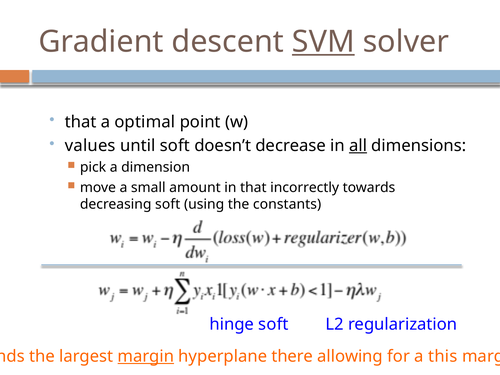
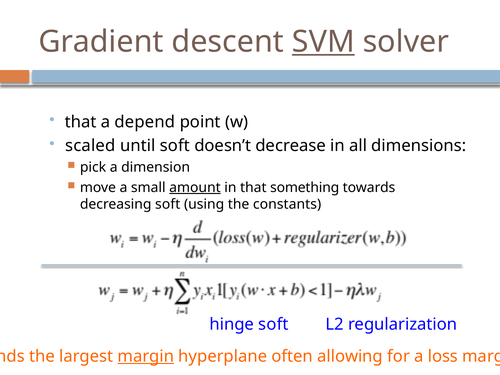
optimal: optimal -> depend (145, 122)
values: values -> scaled (90, 146)
all underline: present -> none (358, 146)
amount underline: none -> present (195, 188)
incorrectly: incorrectly -> something (305, 188)
there: there -> often (292, 356)
this: this -> loss (443, 356)
